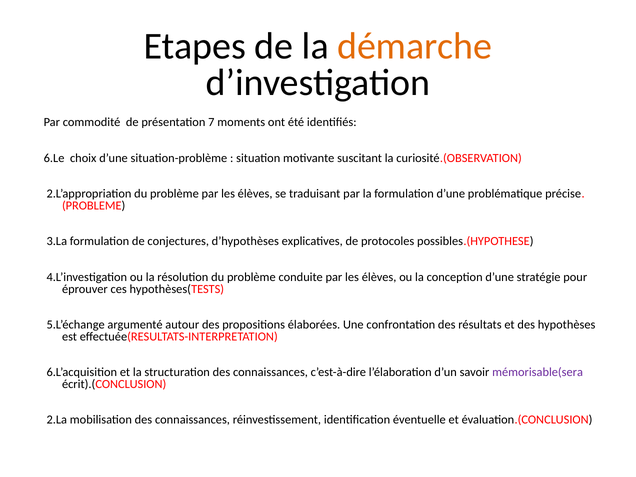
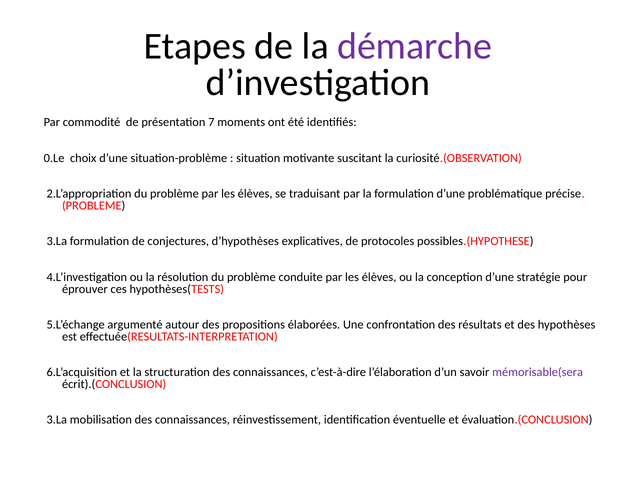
démarche colour: orange -> purple (415, 46)
6.Le: 6.Le -> 0.Le (54, 158)
2.La: 2.La -> 3.La (57, 420)
